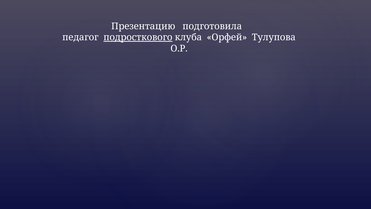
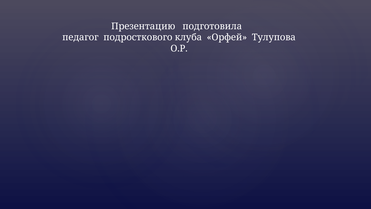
подросткового underline: present -> none (138, 37)
